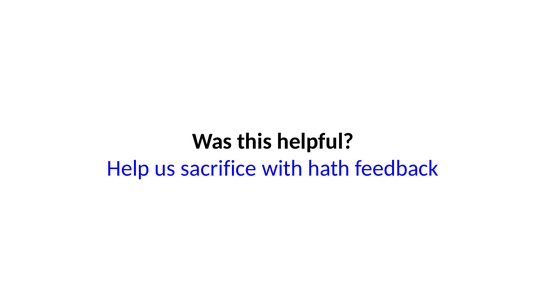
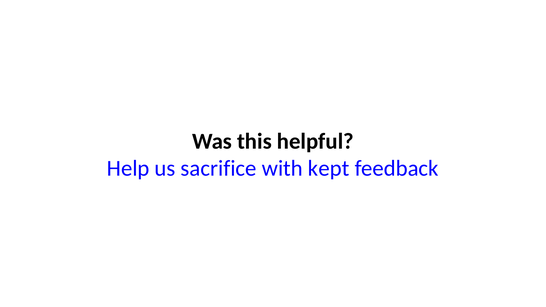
hath: hath -> kept (329, 169)
